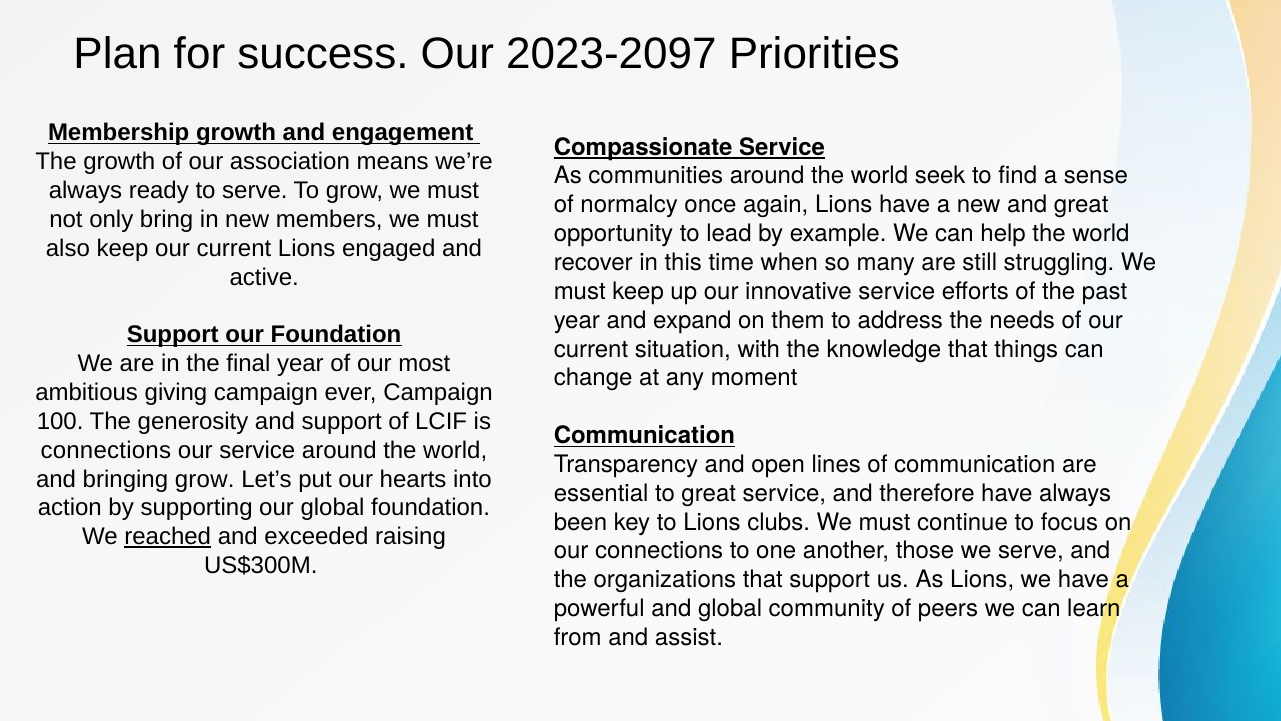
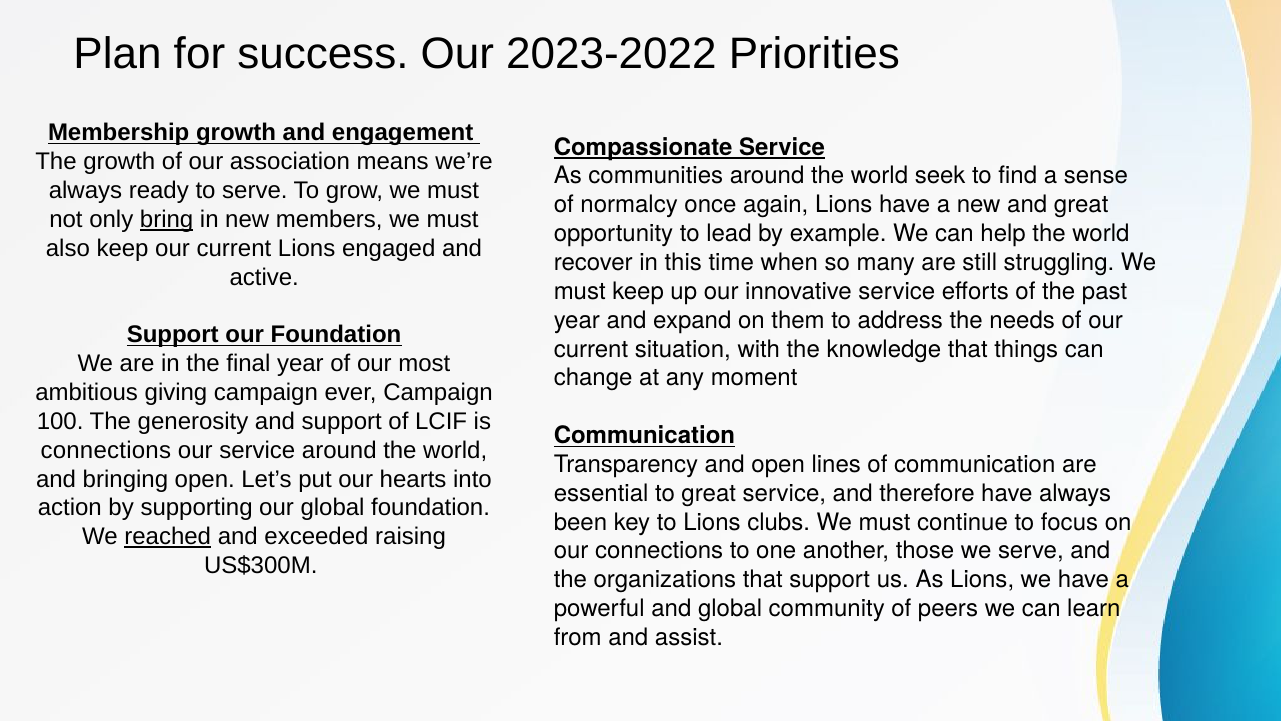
2023-2097: 2023-2097 -> 2023-2022 (611, 54)
bring underline: none -> present (167, 219)
bringing grow: grow -> open (205, 479)
